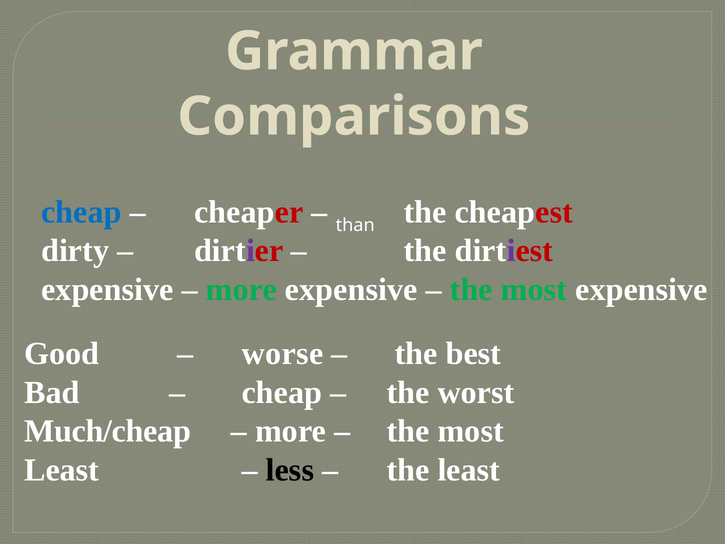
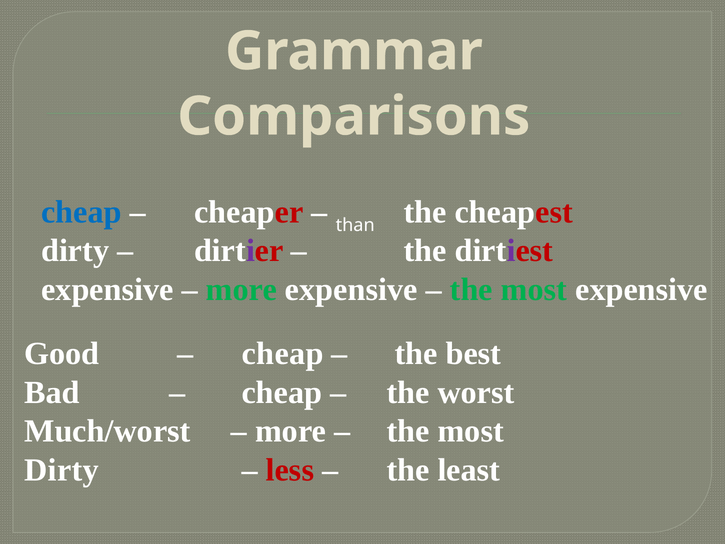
worse: worse -> cheap (283, 354)
Much/cheap: Much/cheap -> Much/worst (107, 431)
Least: Least -> Dirty (62, 470)
less colour: black -> red (290, 470)
